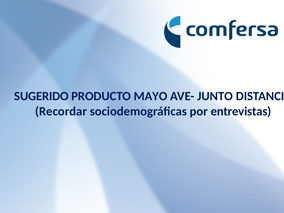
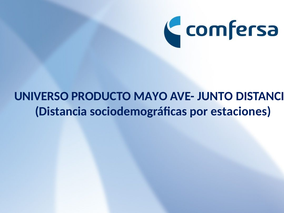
SUGERIDO: SUGERIDO -> UNIVERSO (41, 96)
Recordar: Recordar -> Distancia (61, 111)
entrevistas: entrevistas -> estaciones (241, 111)
